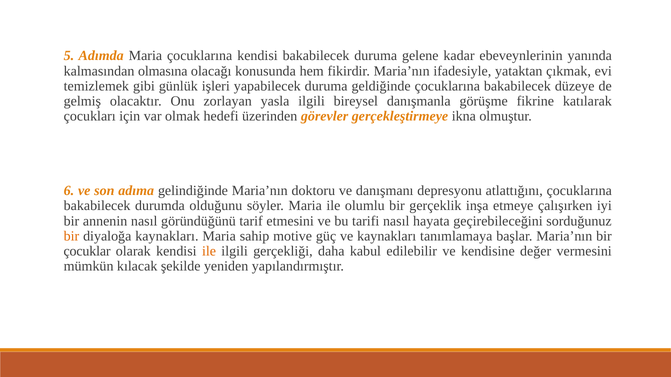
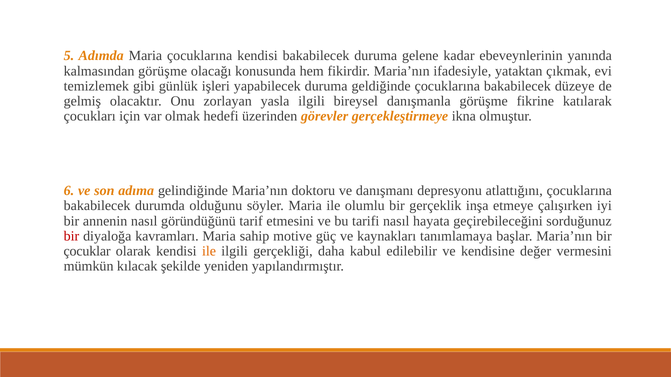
kalmasından olmasına: olmasına -> görüşme (163, 71)
bir colour: orange -> red (71, 236)
diyaloğa kaynakları: kaynakları -> kavramları (167, 236)
